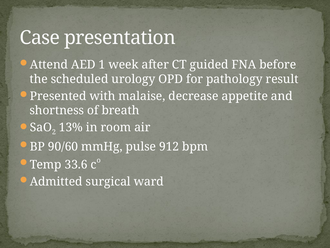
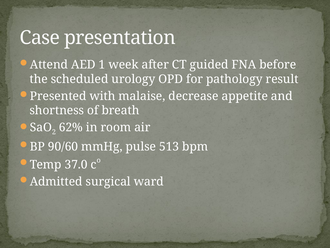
13%: 13% -> 62% (71, 127)
912: 912 -> 513 (169, 146)
33.6: 33.6 -> 37.0 (76, 164)
